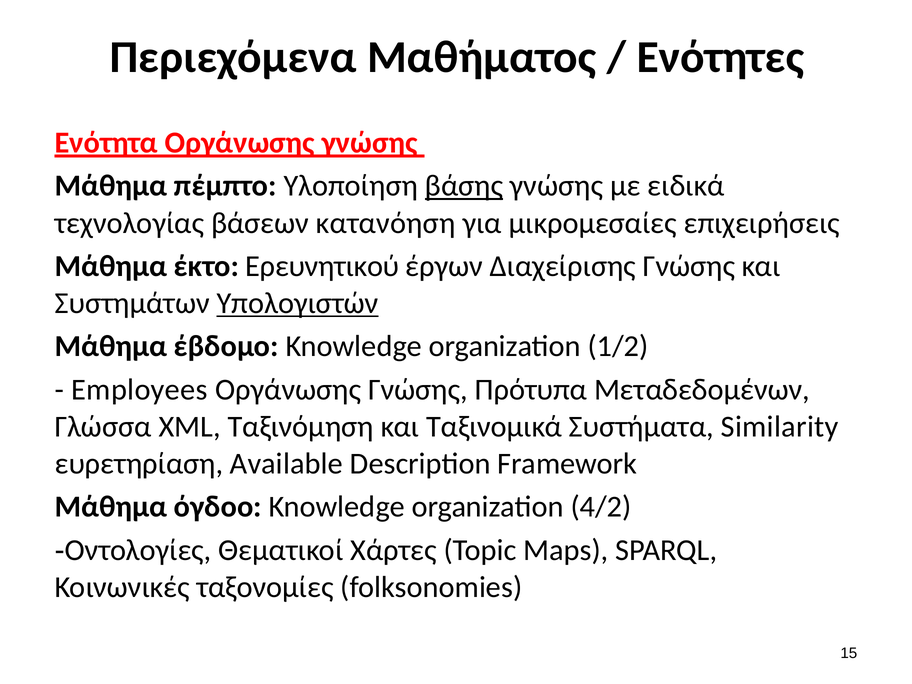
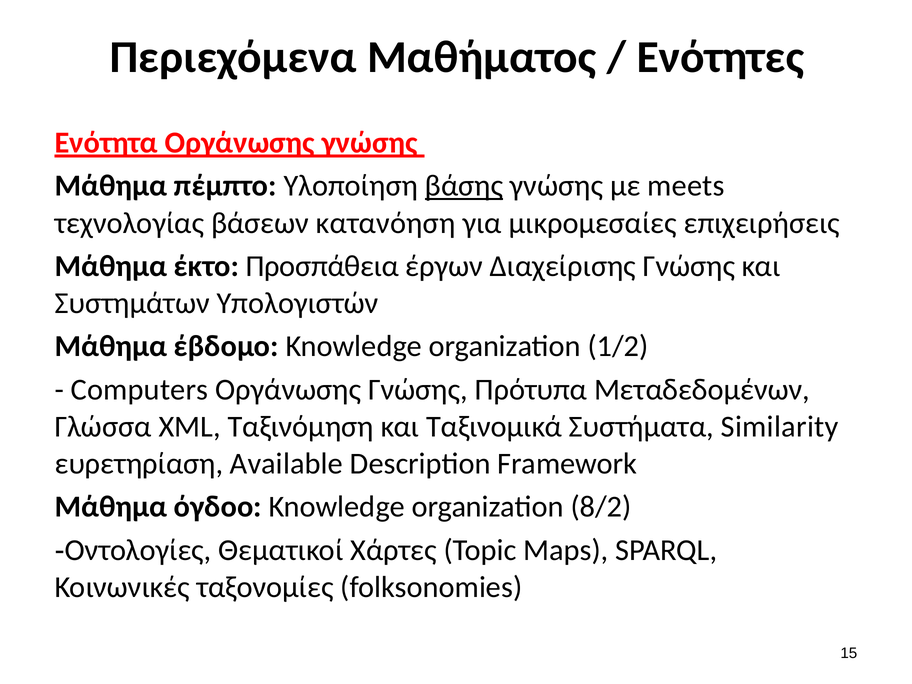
ειδικά: ειδικά -> meets (686, 186)
Ερευνητικού: Ερευνητικού -> Προσπάθεια (322, 266)
Υπολογιστών underline: present -> none (298, 303)
Employees: Employees -> Computers (140, 390)
4/2: 4/2 -> 8/2 (601, 507)
